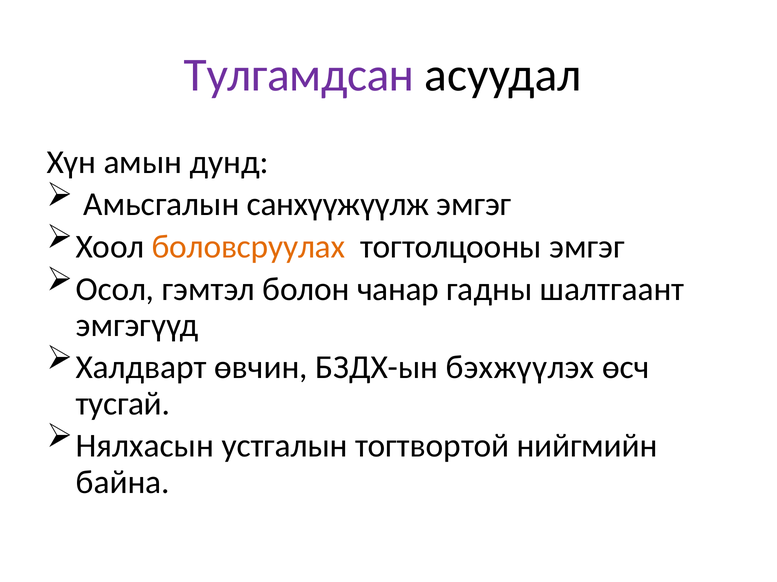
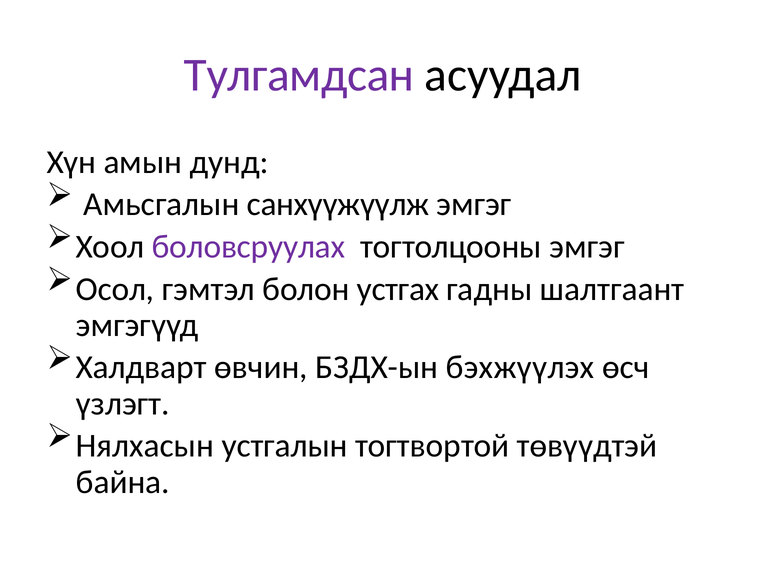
боловсруулах colour: orange -> purple (249, 247)
чанар: чанар -> устгах (398, 289)
тусгай: тусгай -> үзлэгт (123, 404)
нийгмийн: нийгмийн -> төвүүдтэй (587, 446)
